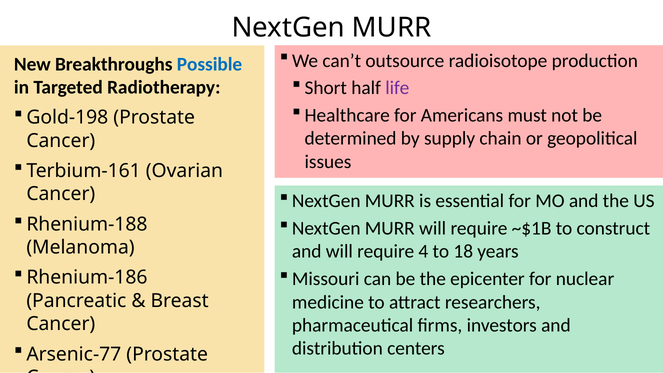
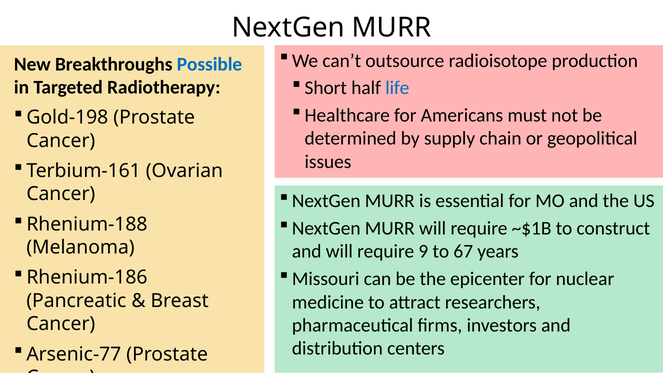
life colour: purple -> blue (397, 88)
4: 4 -> 9 (423, 251)
18: 18 -> 67 (463, 251)
